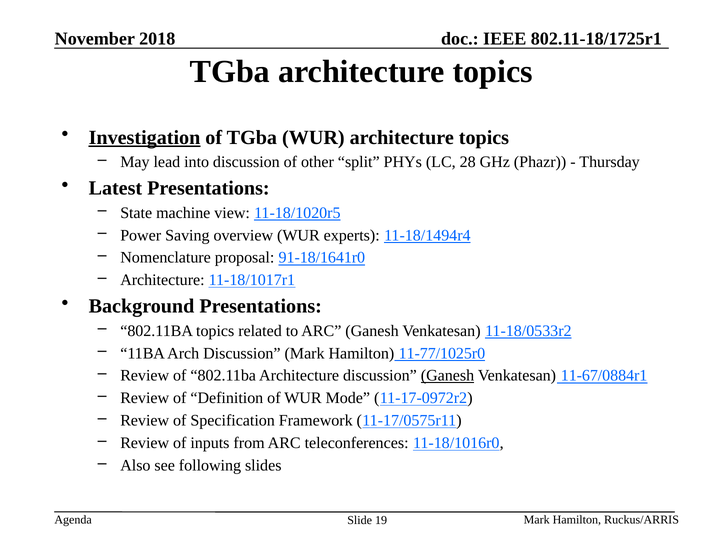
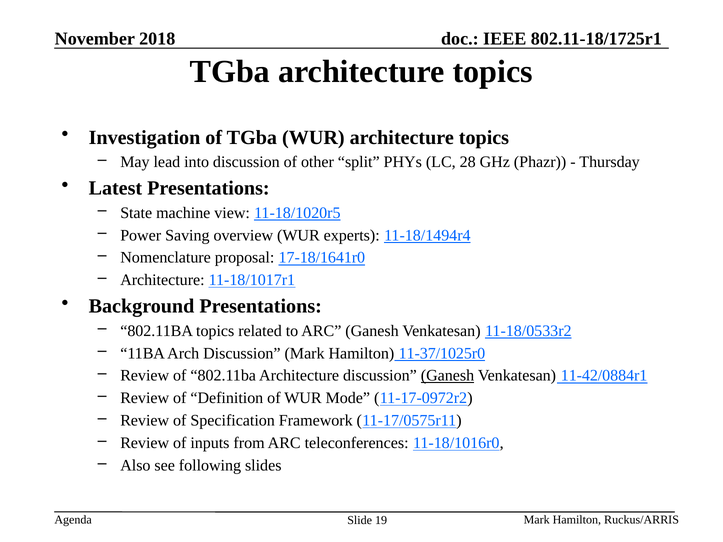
Investigation underline: present -> none (144, 138)
91-18/1641r0: 91-18/1641r0 -> 17-18/1641r0 (322, 258)
11-77/1025r0: 11-77/1025r0 -> 11-37/1025r0 (442, 353)
11-67/0884r1: 11-67/0884r1 -> 11-42/0884r1 (604, 376)
